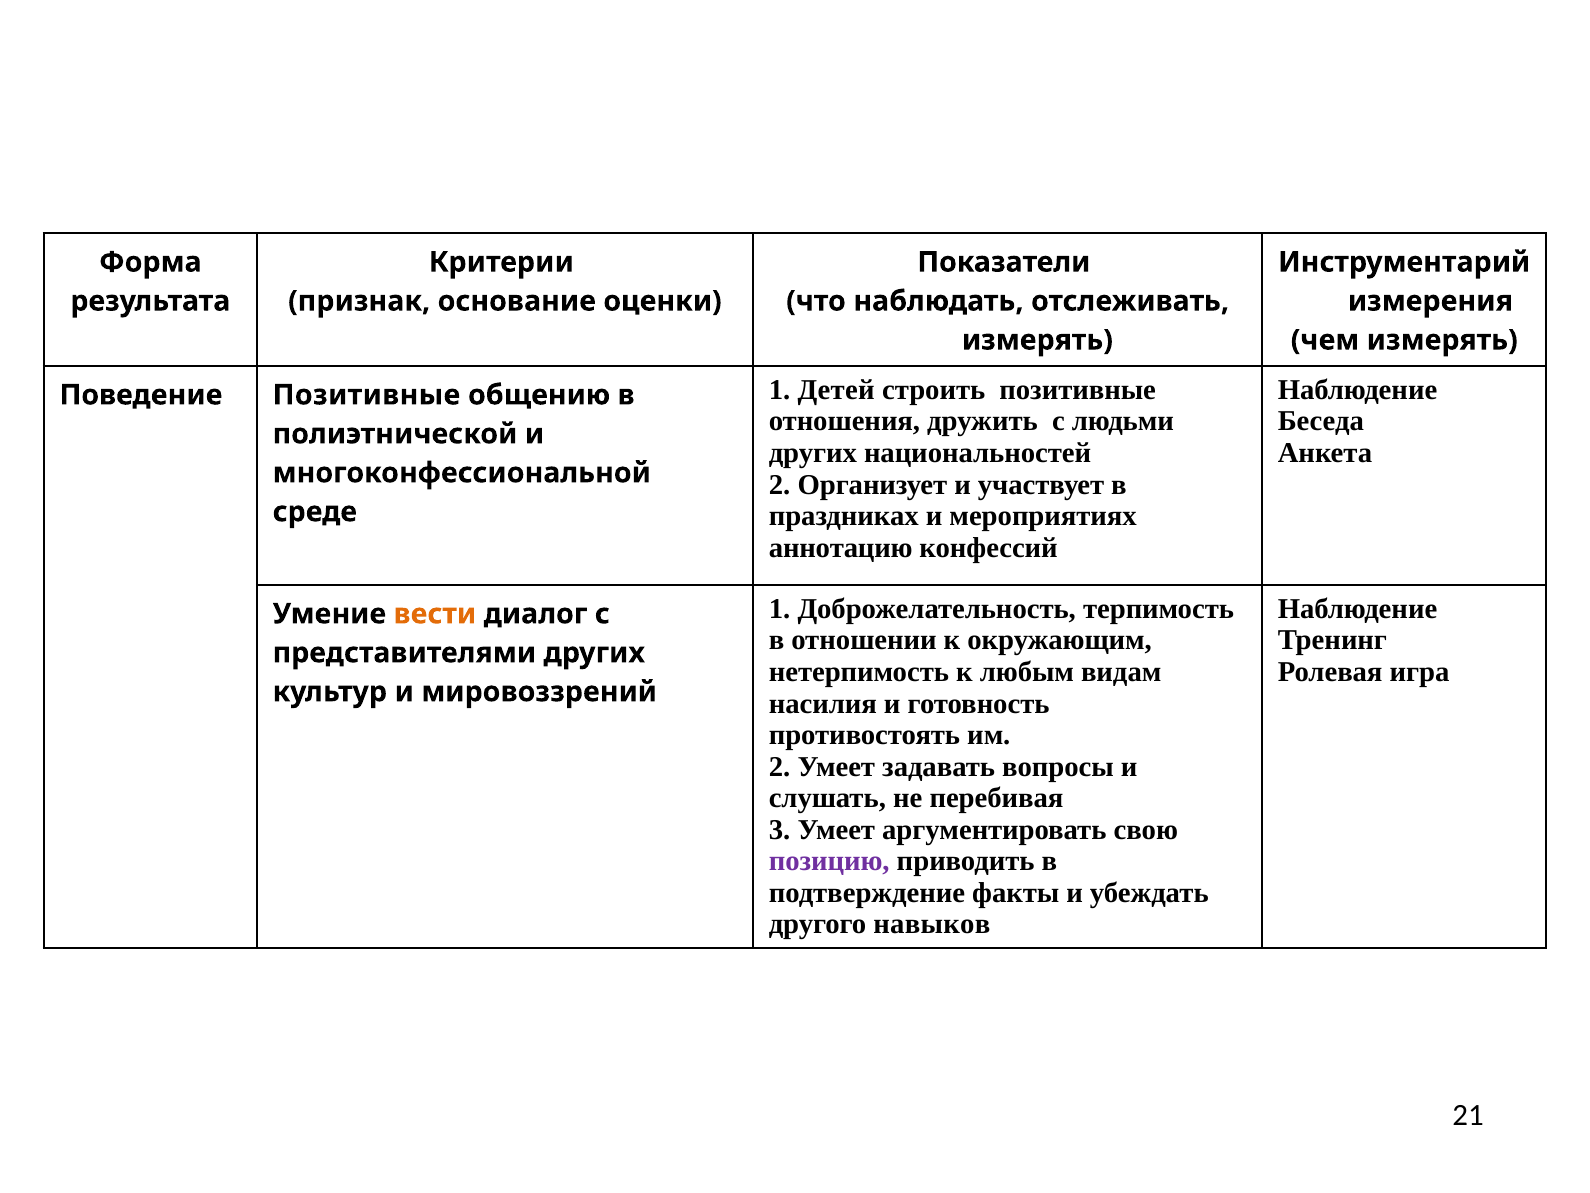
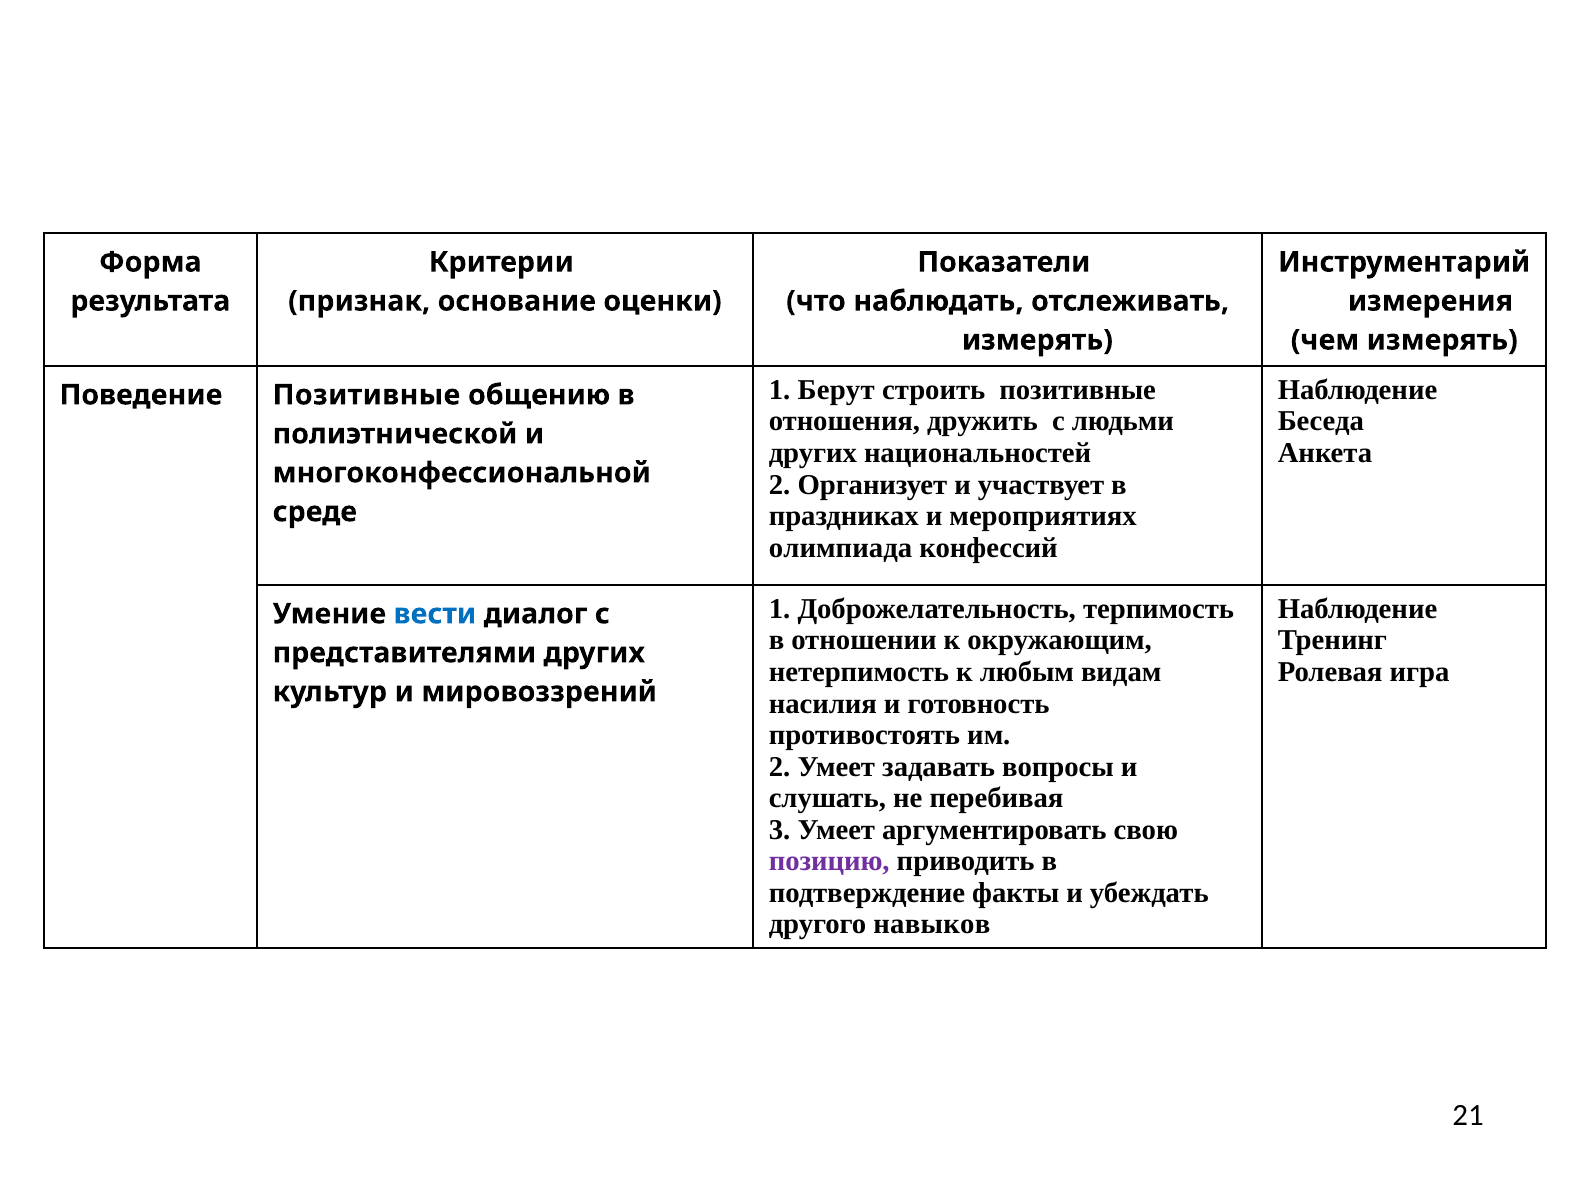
Детей: Детей -> Берут (836, 390)
аннотацию: аннотацию -> олимпиада (841, 548)
вести colour: orange -> blue (435, 614)
